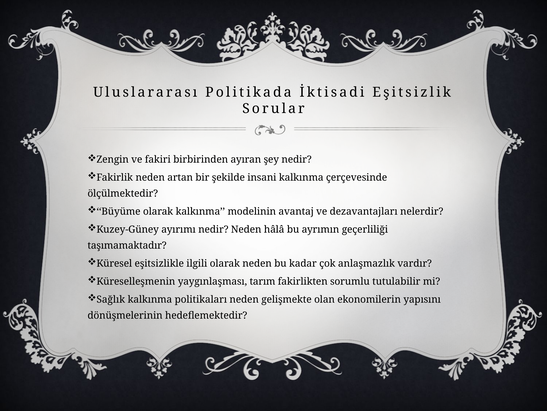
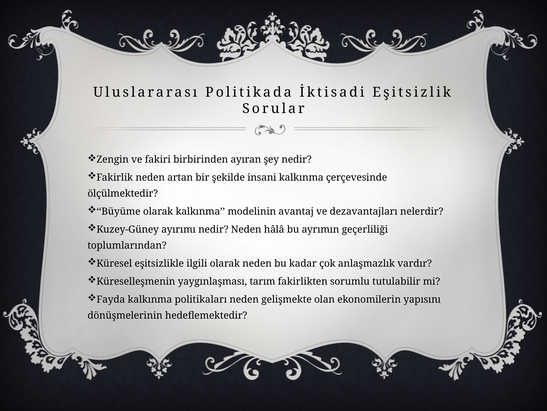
taşımamaktadır: taşımamaktadır -> toplumlarından (127, 245)
Sağlık: Sağlık -> Fayda (111, 299)
